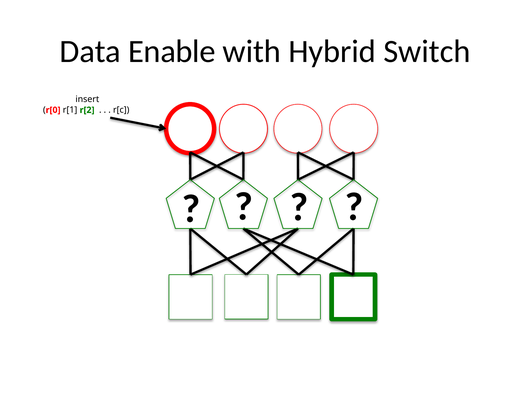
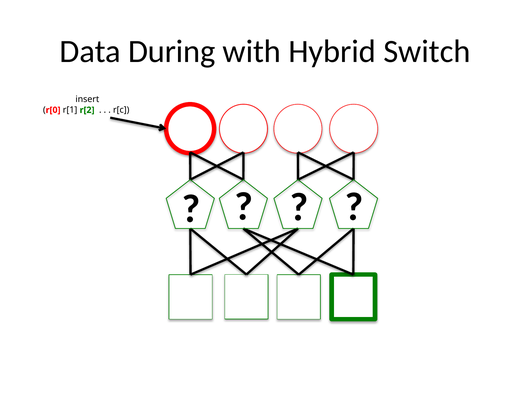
Enable: Enable -> During (172, 51)
